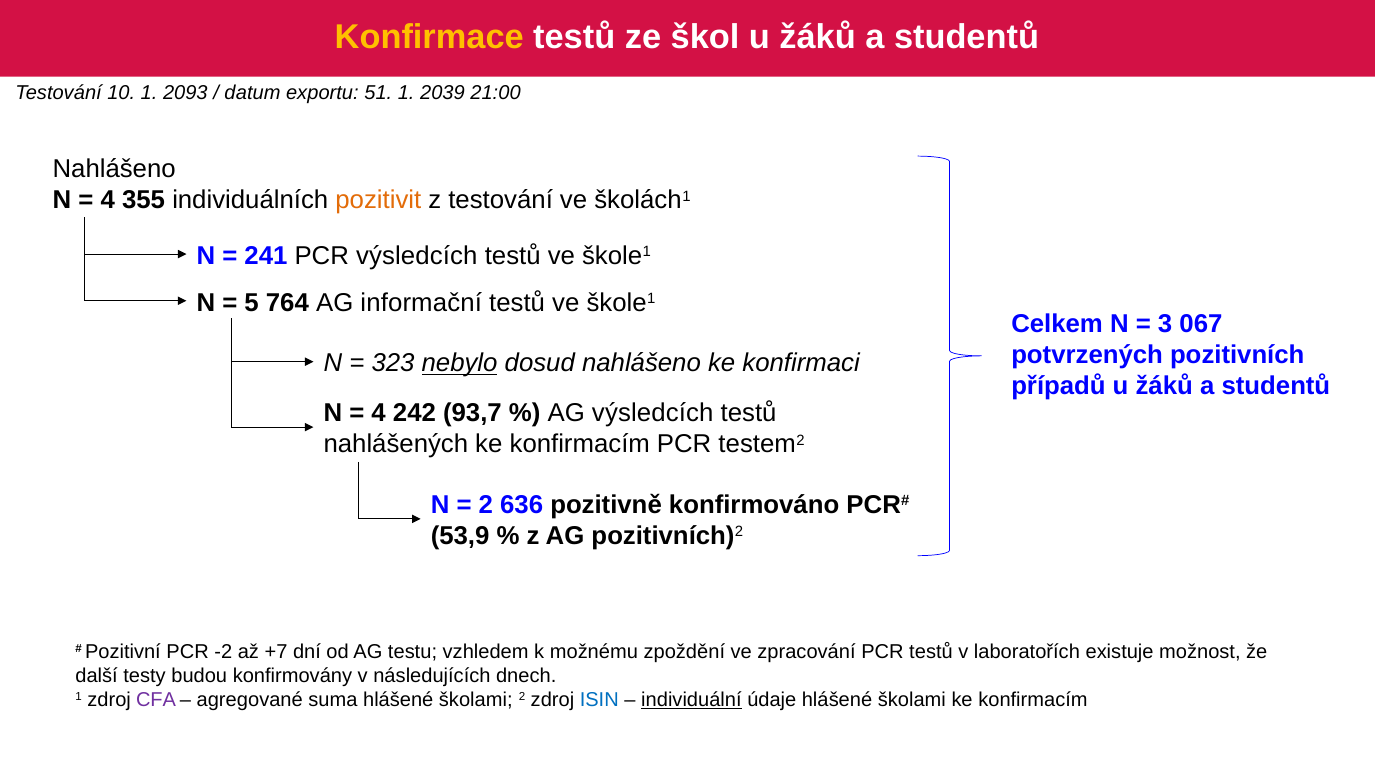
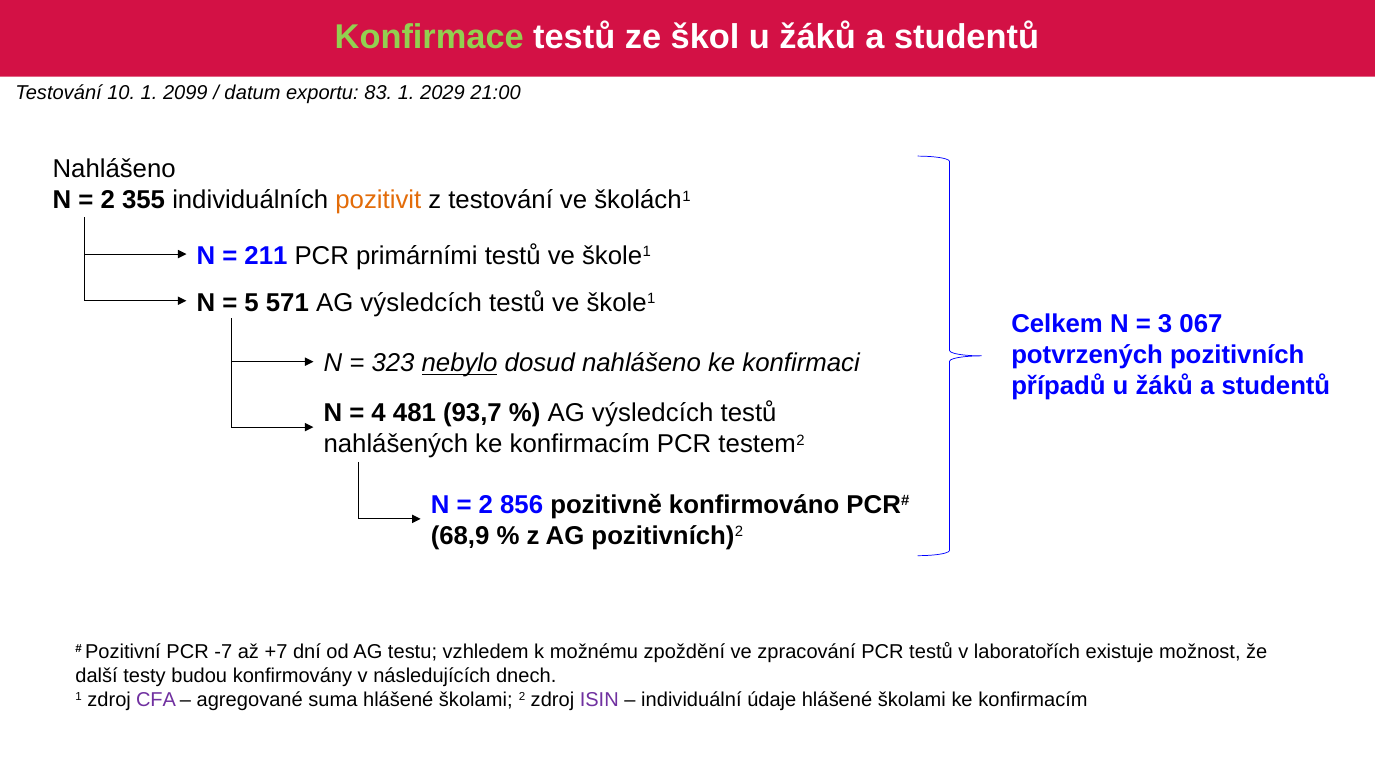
Konfirmace colour: yellow -> light green (429, 37)
2093: 2093 -> 2099 (185, 93)
51: 51 -> 83 (378, 93)
2039: 2039 -> 2029 (442, 93)
4: 4 -> 2 (108, 200)
241: 241 -> 211 (266, 256)
PCR výsledcích: výsledcích -> primárními (417, 256)
764: 764 -> 571 (287, 303)
informační: informační -> výsledcích (421, 303)
242: 242 -> 481 (414, 414)
636: 636 -> 856 (522, 505)
53,9: 53,9 -> 68,9 (460, 536)
-2: -2 -> -7 (223, 652)
ISIN colour: blue -> purple (599, 700)
individuální underline: present -> none (691, 700)
